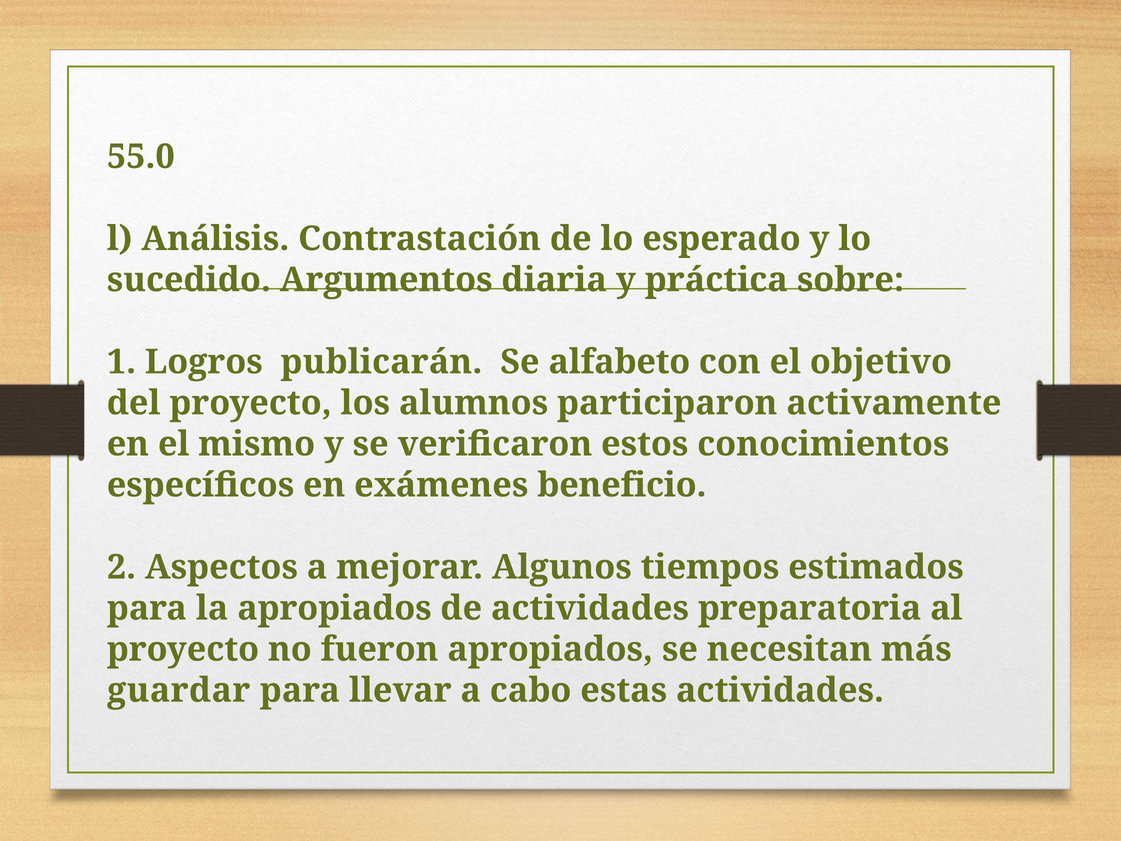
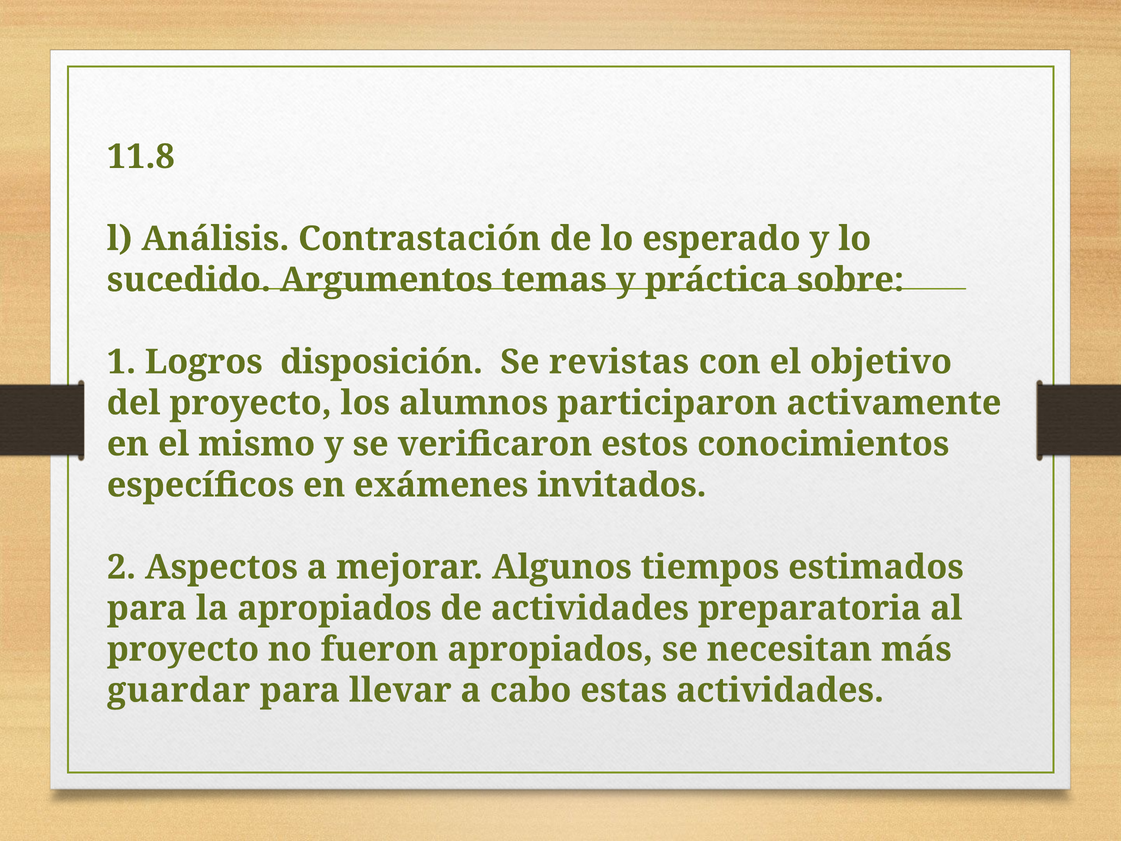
55.0: 55.0 -> 11.8 (141, 157)
diaria: diaria -> temas (554, 280)
publicarán: publicarán -> disposición (382, 362)
alfabeto: alfabeto -> revistas (619, 362)
beneficio: beneficio -> invitados (622, 485)
